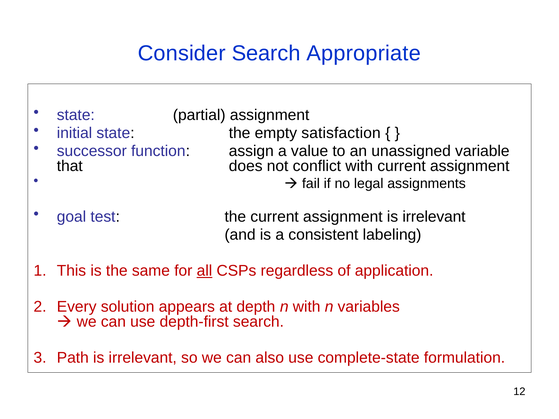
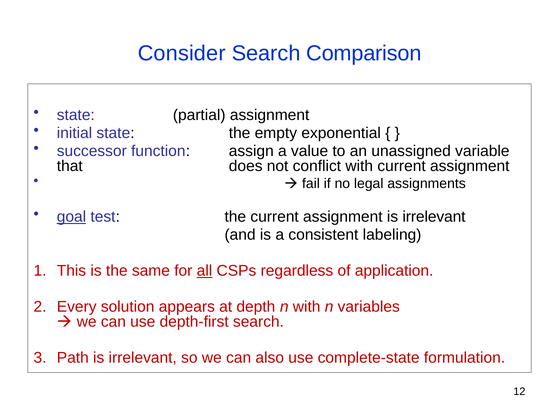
Appropriate: Appropriate -> Comparison (364, 53)
satisfaction: satisfaction -> exponential (341, 133)
goal underline: none -> present (71, 217)
